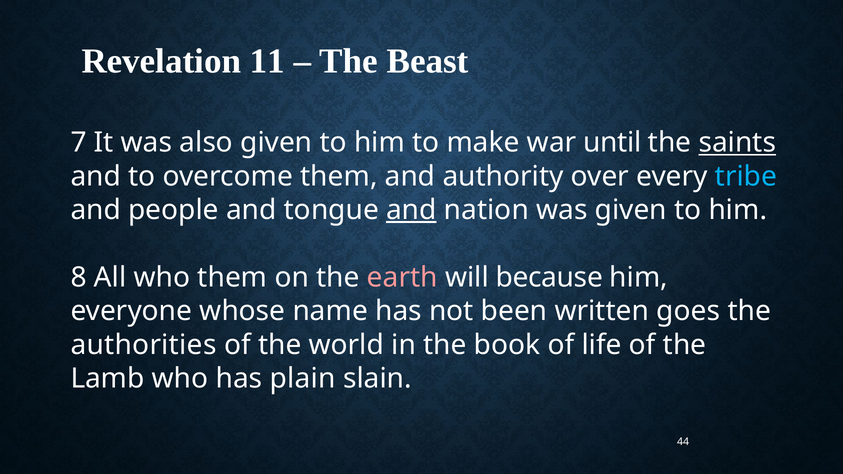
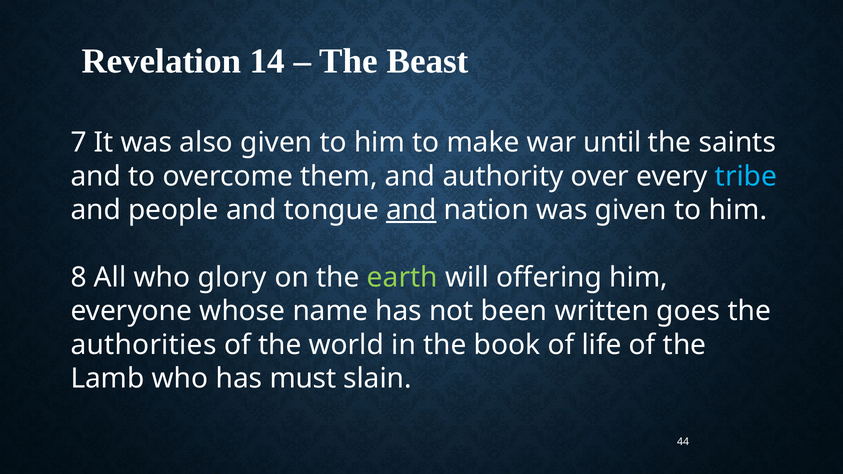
11: 11 -> 14 (267, 61)
saints underline: present -> none (737, 143)
who them: them -> glory (232, 278)
earth colour: pink -> light green (402, 278)
because: because -> offering (549, 278)
plain: plain -> must (303, 379)
